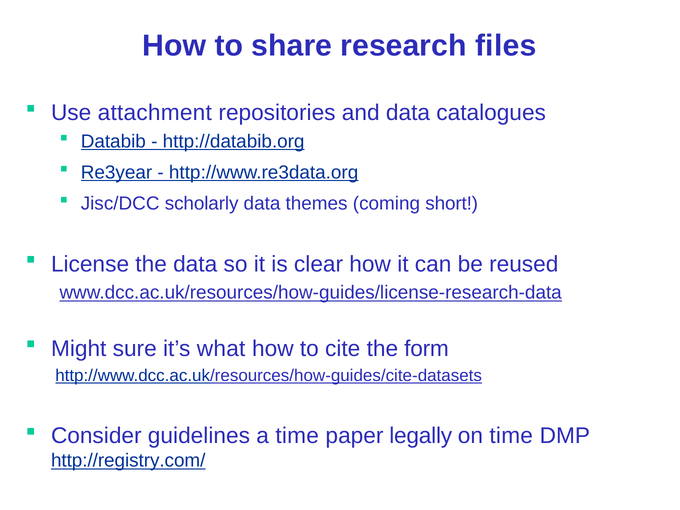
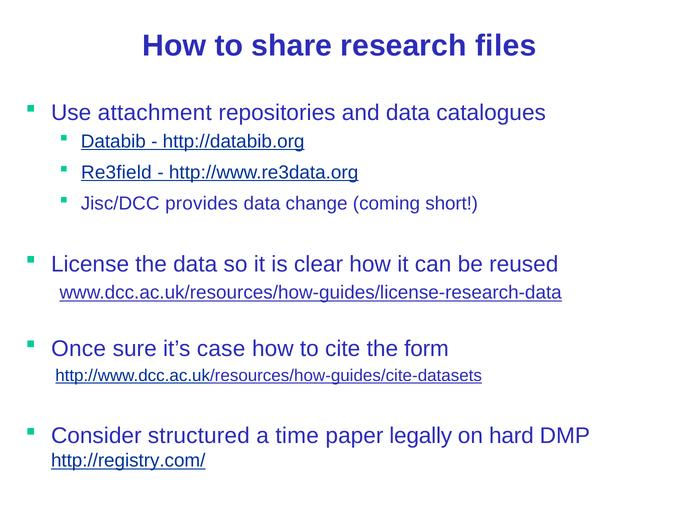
Re3year: Re3year -> Re3field (116, 172)
scholarly: scholarly -> provides (202, 203)
themes: themes -> change (317, 203)
Might: Might -> Once (79, 349)
what: what -> case (221, 349)
guidelines: guidelines -> structured (199, 436)
on time: time -> hard (511, 436)
